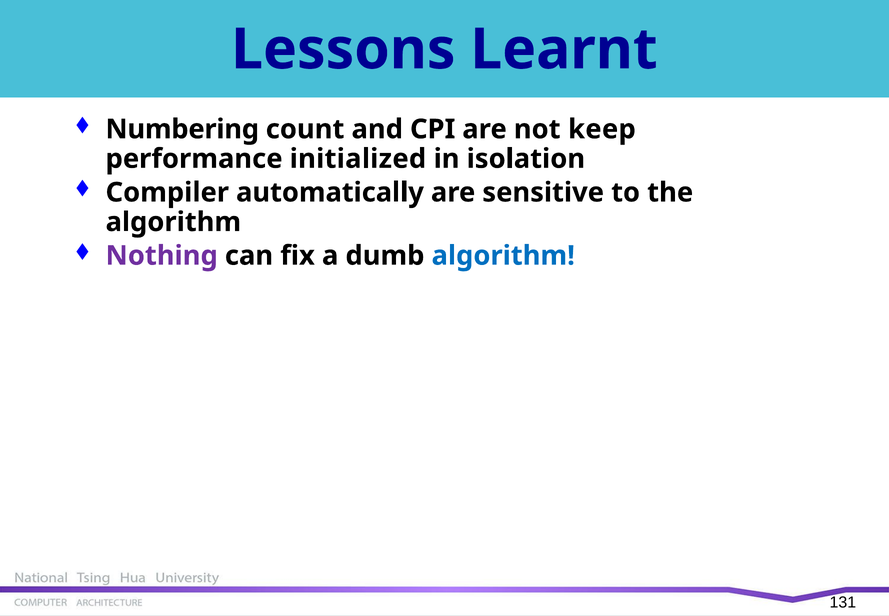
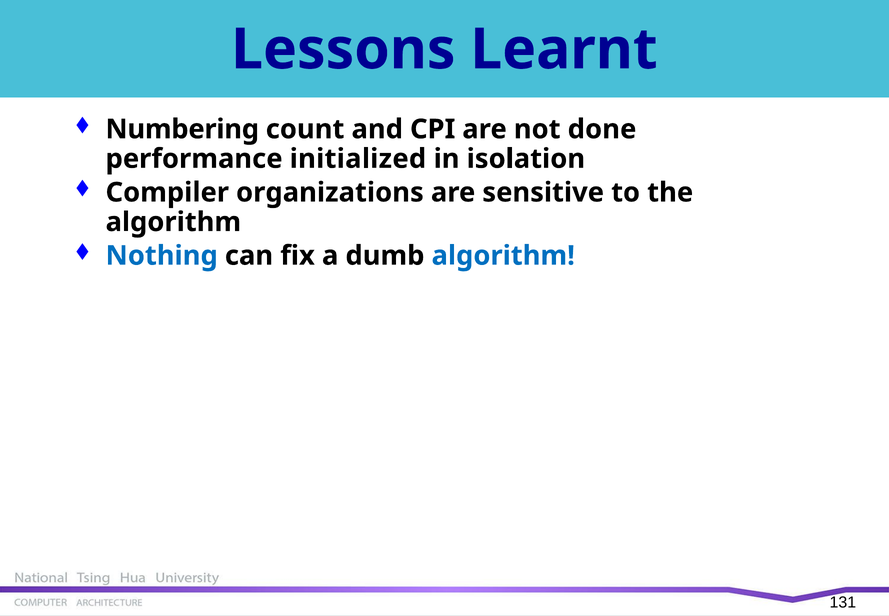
keep: keep -> done (602, 129)
automatically: automatically -> organizations (330, 192)
Nothing colour: purple -> blue (162, 255)
